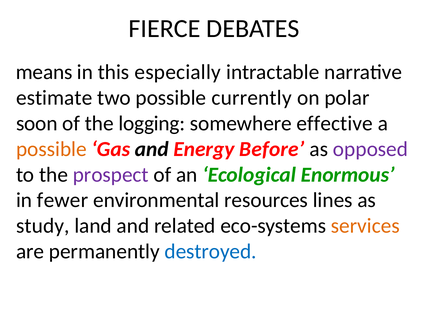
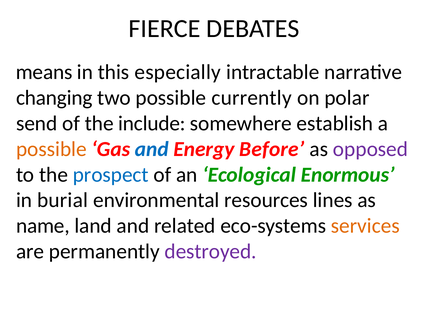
estimate: estimate -> changing (54, 98)
soon: soon -> send (37, 124)
logging: logging -> include (152, 124)
effective: effective -> establish (335, 124)
and colour: black -> blue (152, 149)
prospect colour: purple -> blue (111, 175)
fewer: fewer -> burial (63, 200)
study: study -> name (43, 226)
destroyed colour: blue -> purple (211, 252)
